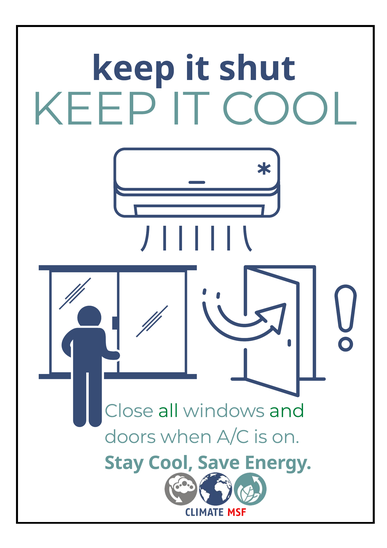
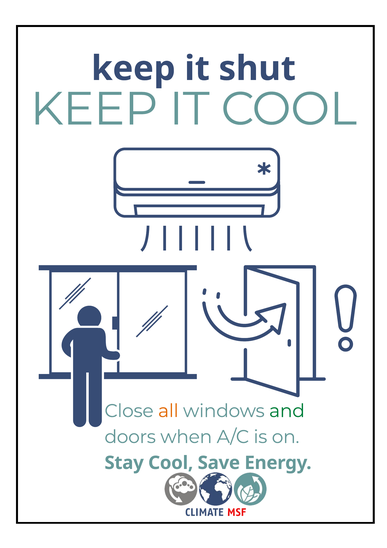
all colour: green -> orange (168, 411)
